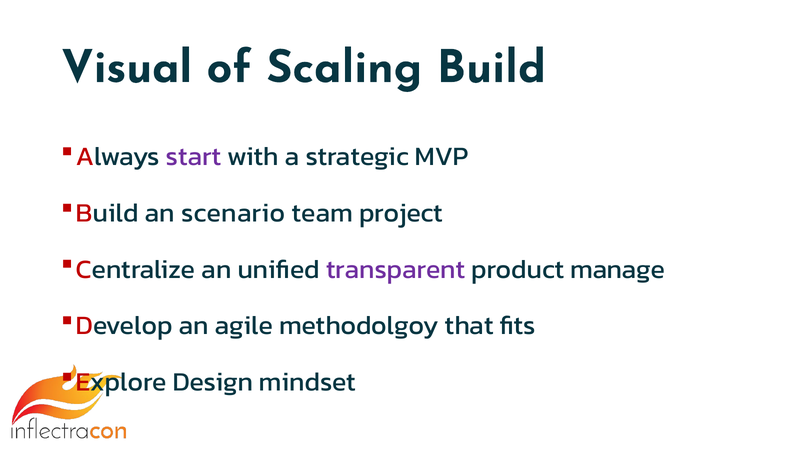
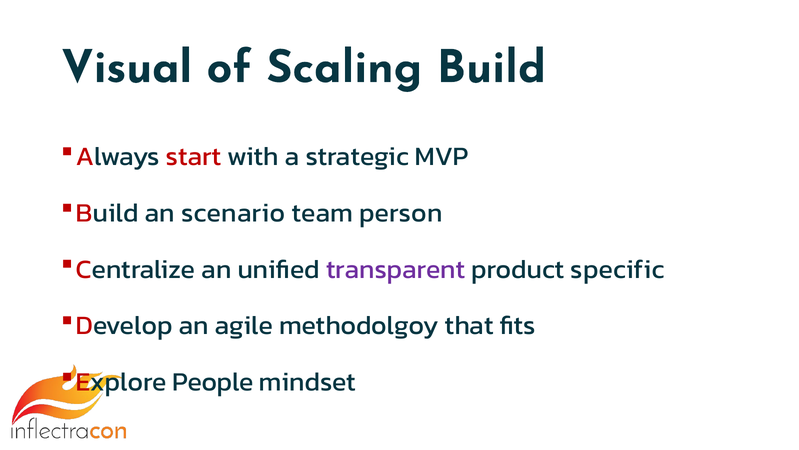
start colour: purple -> red (194, 156)
project: project -> person (401, 213)
manage: manage -> specific (617, 269)
Design: Design -> People (213, 382)
